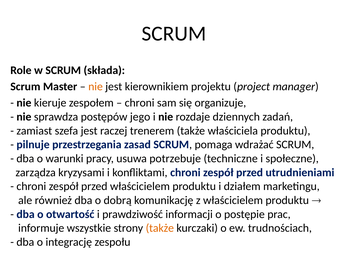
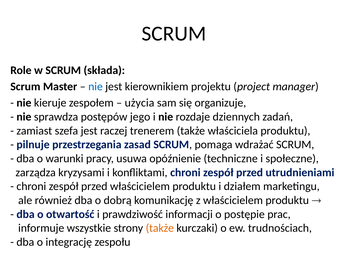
nie colour: orange -> blue (96, 87)
chroni: chroni -> użycia (140, 103)
potrzebuje: potrzebuje -> opóźnienie (175, 159)
